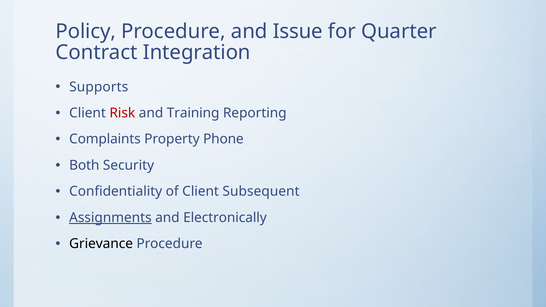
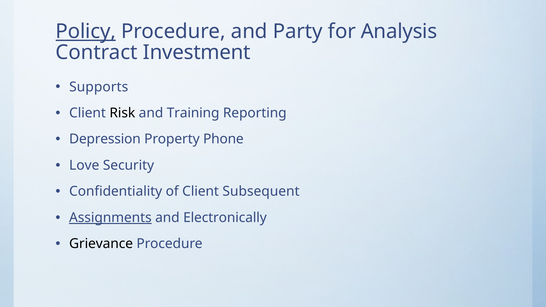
Policy underline: none -> present (86, 31)
Issue: Issue -> Party (298, 31)
Quarter: Quarter -> Analysis (399, 31)
Integration: Integration -> Investment (197, 52)
Risk colour: red -> black (122, 113)
Complaints: Complaints -> Depression (105, 139)
Both: Both -> Love (84, 165)
